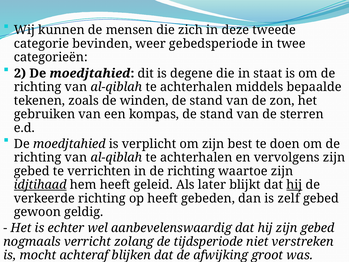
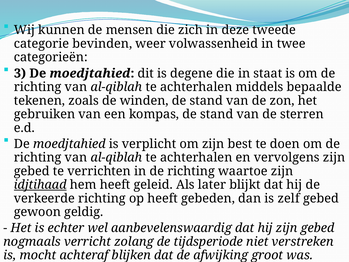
gebedsperiode: gebedsperiode -> volwassenheid (214, 44)
2: 2 -> 3 (20, 73)
hij underline: present -> none (294, 185)
